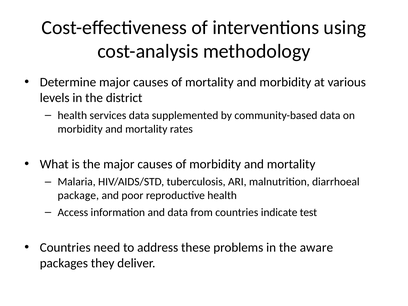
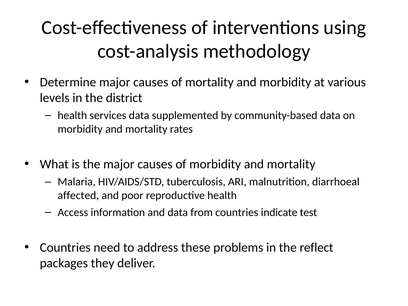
package: package -> affected (78, 196)
aware: aware -> reflect (317, 247)
